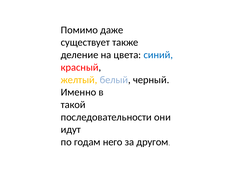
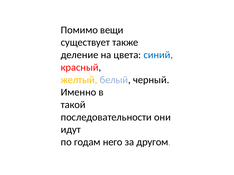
даже: даже -> вещи (112, 30)
